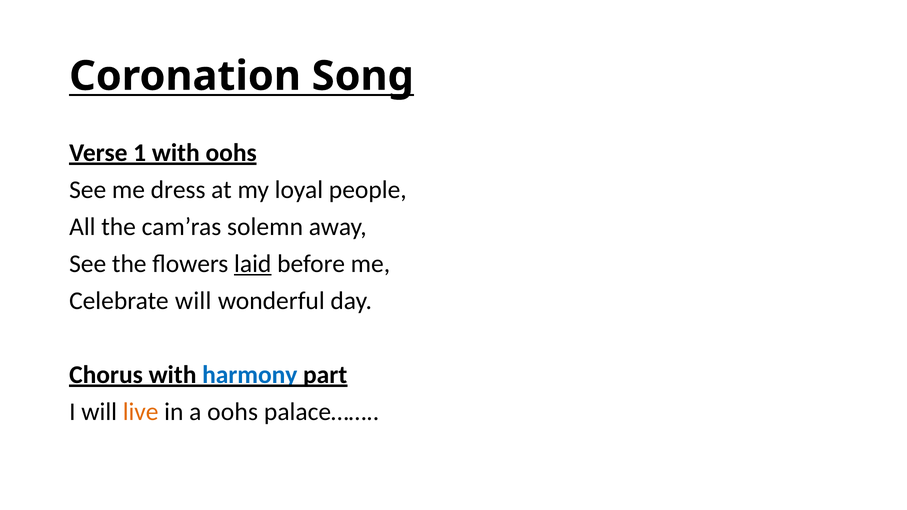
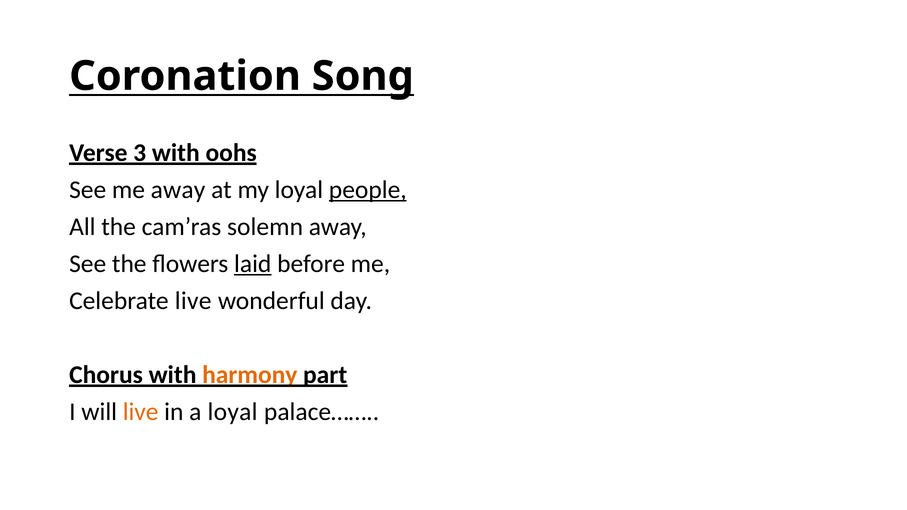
1: 1 -> 3 (140, 153)
me dress: dress -> away (178, 190)
people underline: none -> present (368, 190)
Celebrate will: will -> live (193, 301)
harmony colour: blue -> orange (250, 375)
a oohs: oohs -> loyal (233, 412)
